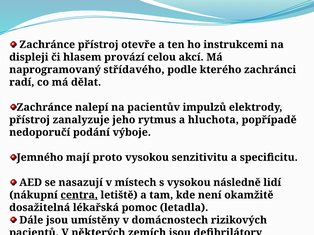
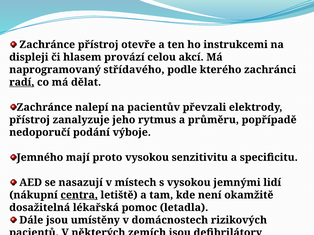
radí underline: none -> present (22, 82)
impulzů: impulzů -> převzali (204, 107)
hluchota: hluchota -> průměru (213, 120)
následně: následně -> jemnými (237, 183)
